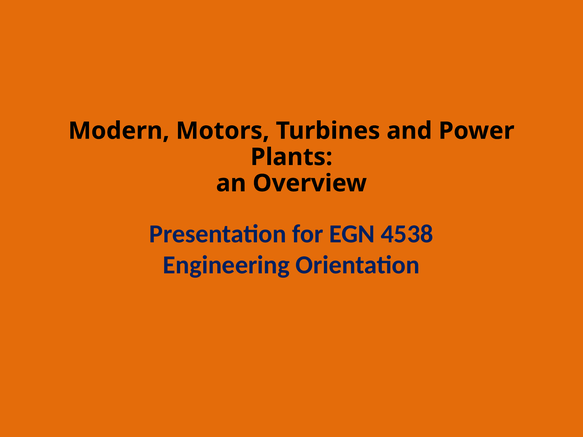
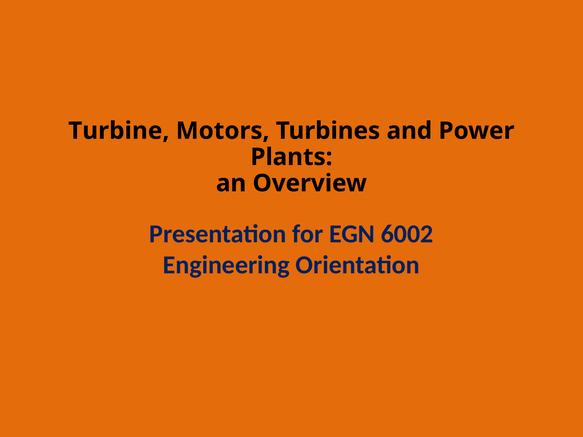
Modern: Modern -> Turbine (119, 131)
4538: 4538 -> 6002 (407, 234)
